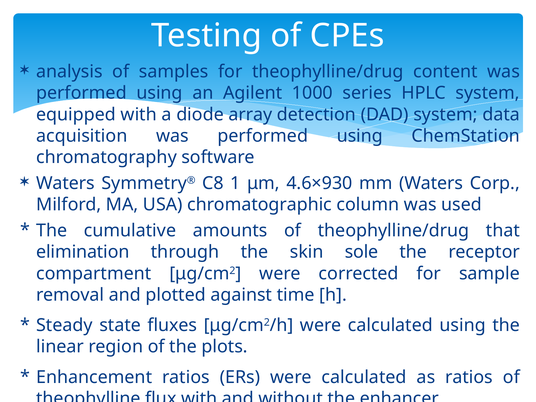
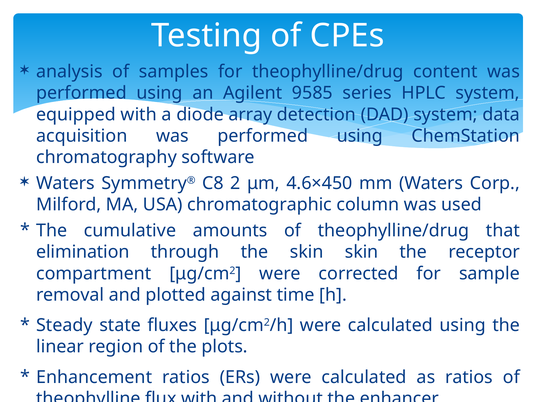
1000: 1000 -> 9585 (312, 93)
1: 1 -> 2 (235, 183)
4.6×930: 4.6×930 -> 4.6×450 (319, 183)
skin sole: sole -> skin (362, 252)
